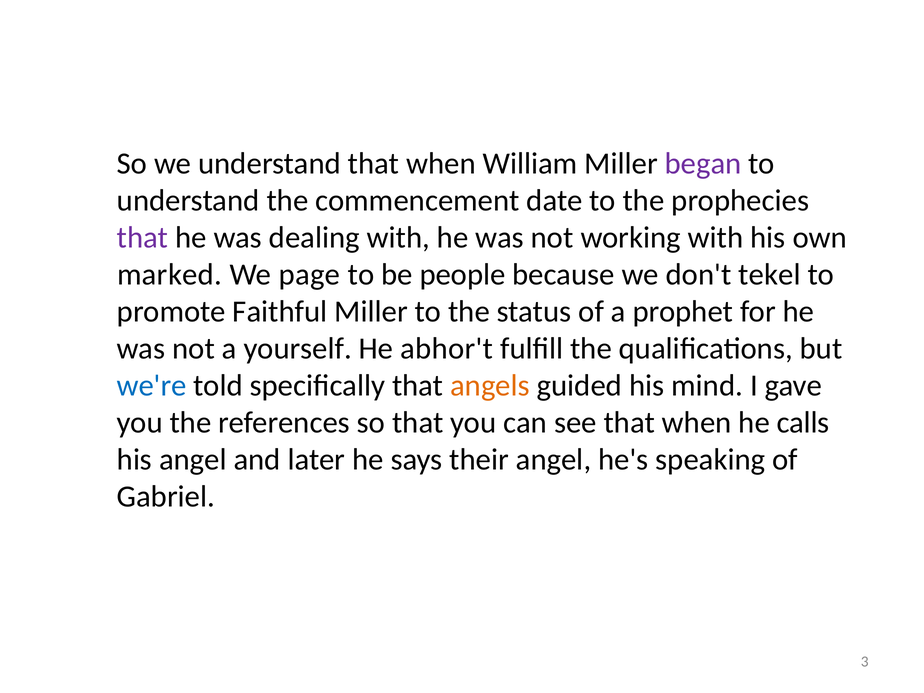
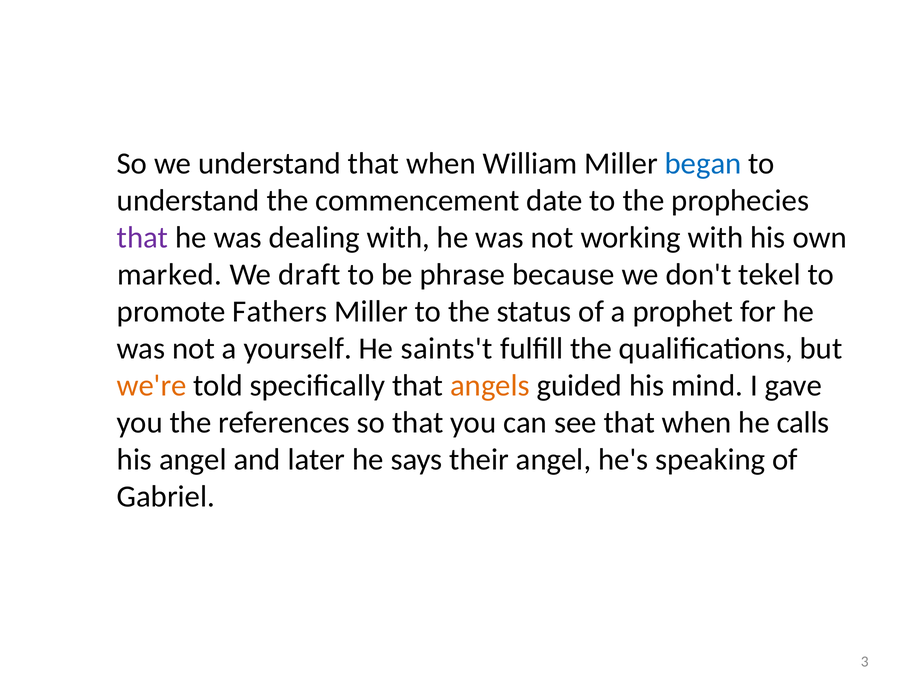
began colour: purple -> blue (703, 164)
page: page -> draft (309, 275)
people: people -> phrase (462, 275)
Faithful: Faithful -> Fathers (280, 312)
abhor't: abhor't -> saints't (447, 349)
we're colour: blue -> orange (152, 386)
